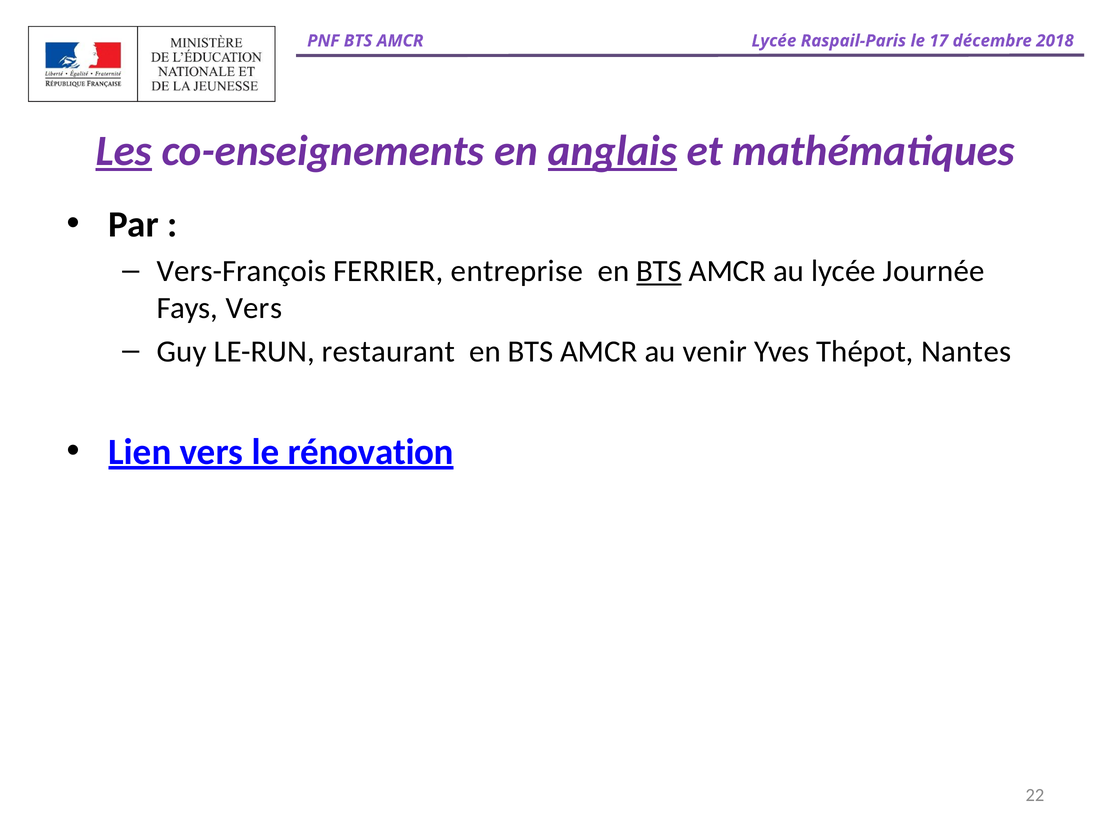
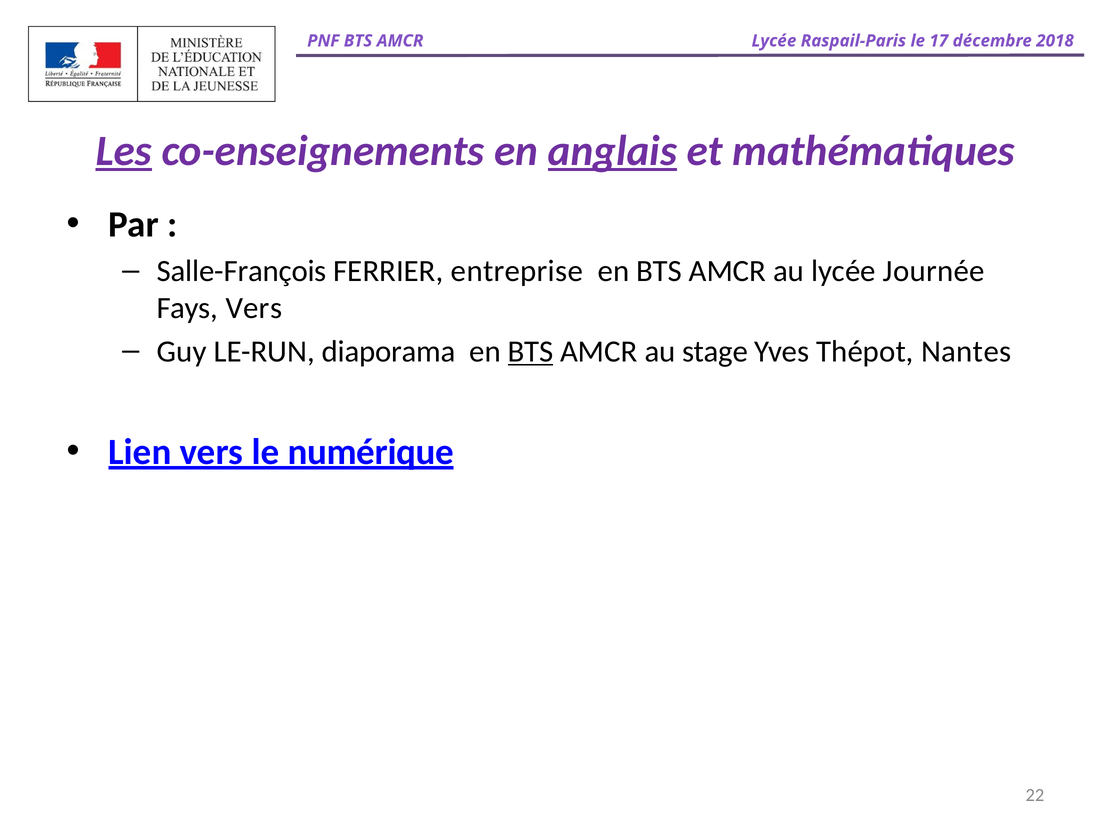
Vers-François: Vers-François -> Salle-François (242, 271)
BTS underline: present -> none (659, 271)
restaurant: restaurant -> diaporama (389, 352)
BTS underline: none -> present (531, 352)
venir: venir -> stage (715, 352)
rénovation: rénovation -> numérique (371, 452)
